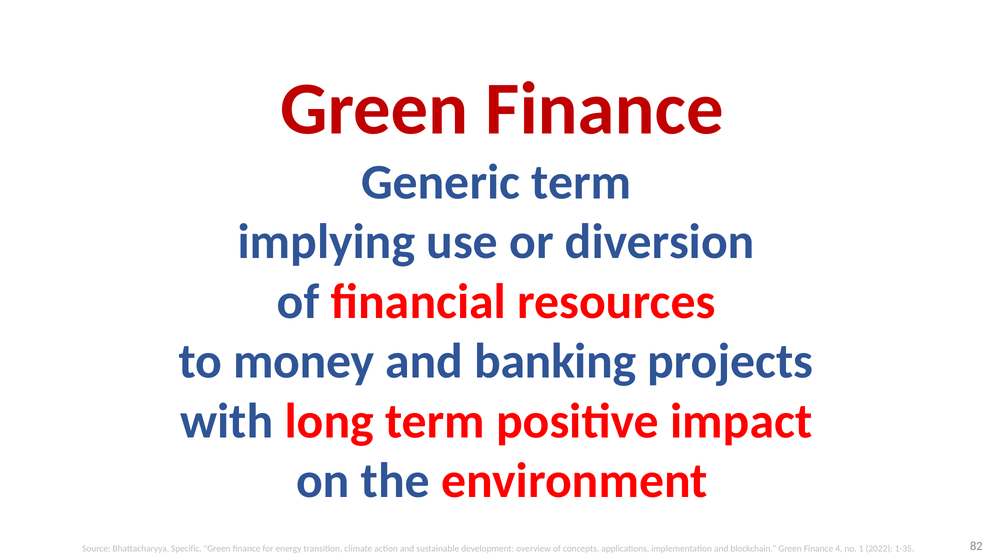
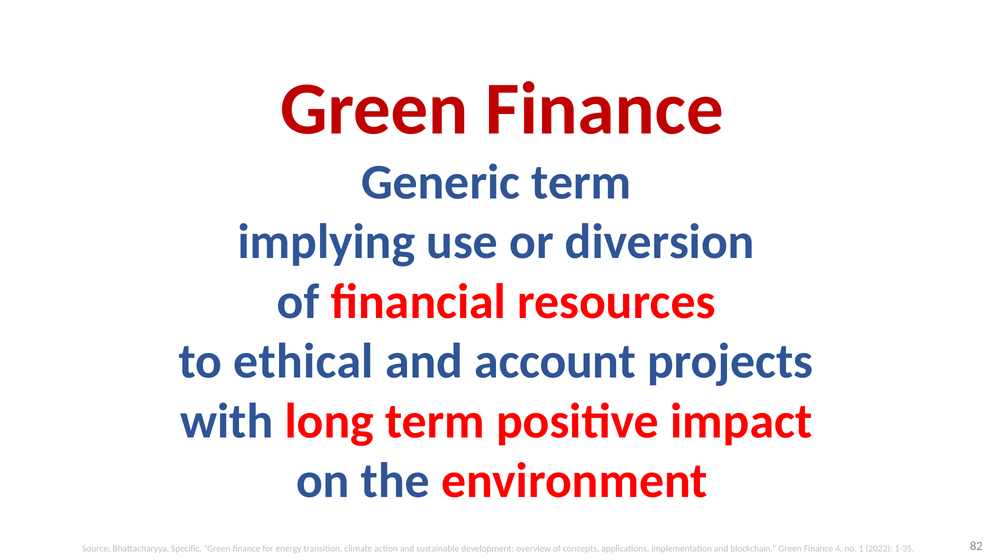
money: money -> ethical (303, 362)
banking: banking -> account (555, 362)
